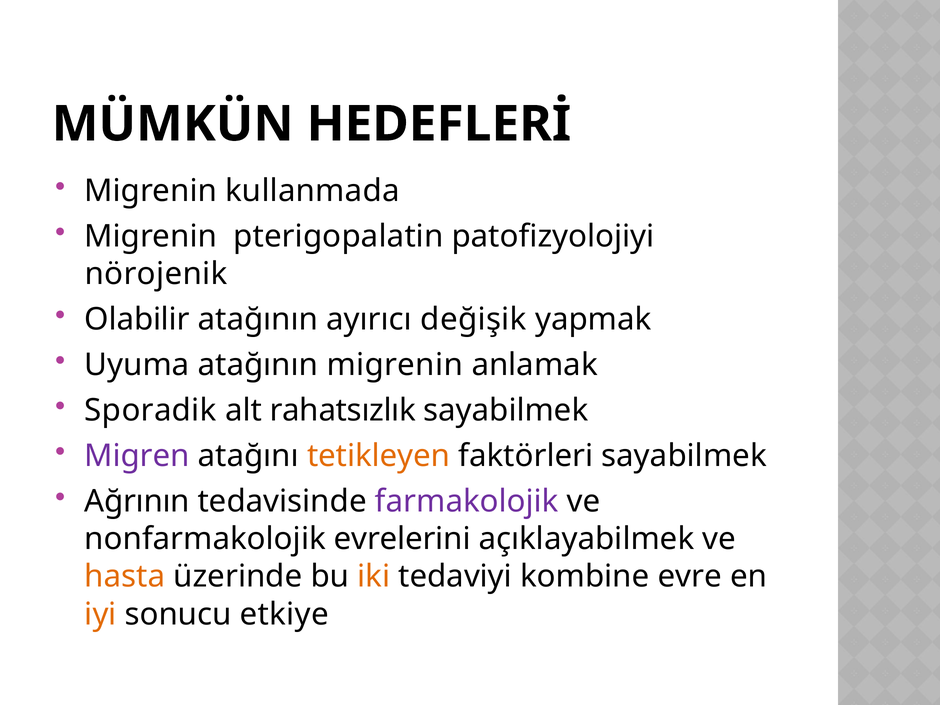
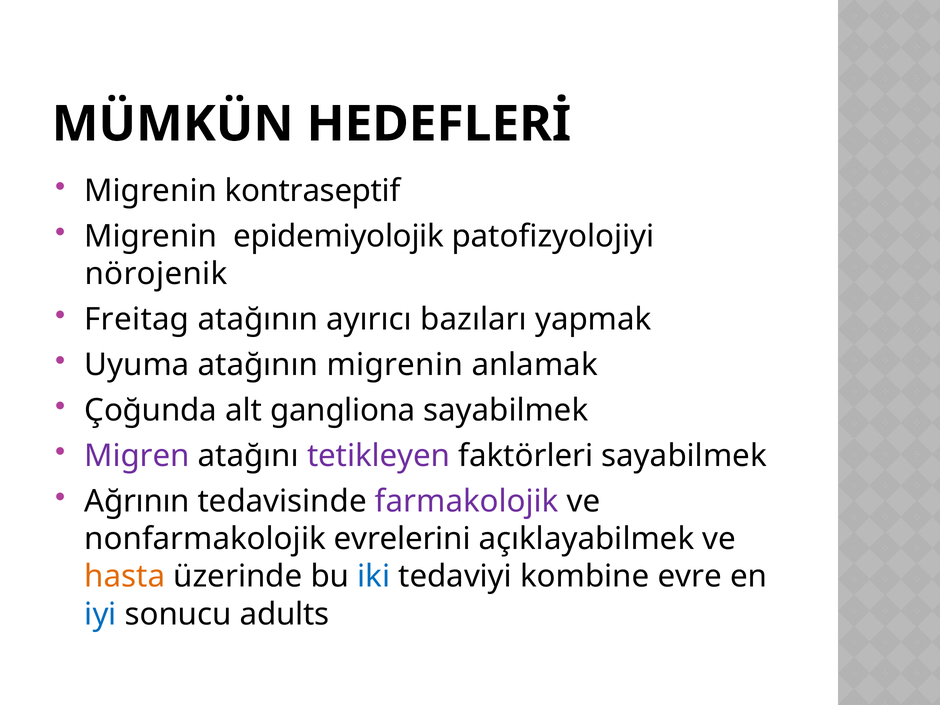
kullanmada: kullanmada -> kontraseptif (313, 191)
pterigopalatin: pterigopalatin -> epidemiyolojik (339, 237)
Olabilir: Olabilir -> Freitag (137, 320)
değişik: değişik -> bazıları (474, 320)
Sporadik: Sporadik -> Çoğunda (151, 410)
rahatsızlık: rahatsızlık -> gangliona (343, 410)
tetikleyen colour: orange -> purple (379, 456)
iki colour: orange -> blue (374, 577)
iyi colour: orange -> blue (101, 614)
etkiye: etkiye -> adults (285, 614)
